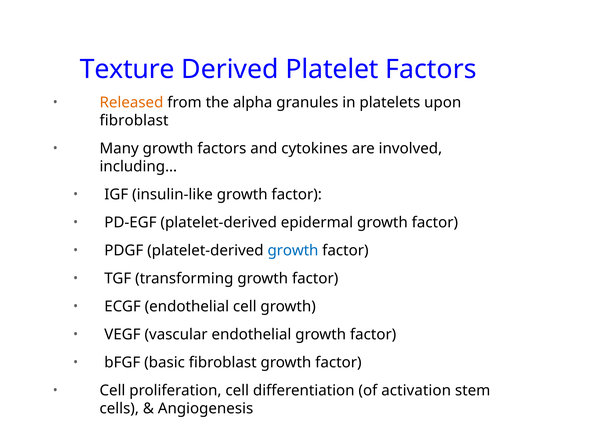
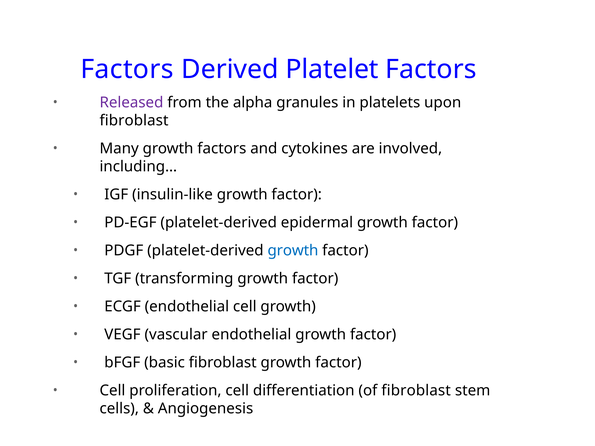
Texture: Texture -> Factors (127, 69)
Released colour: orange -> purple (131, 103)
of activation: activation -> fibroblast (416, 391)
